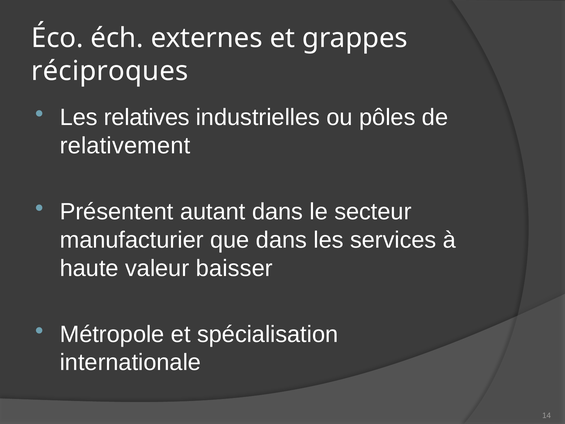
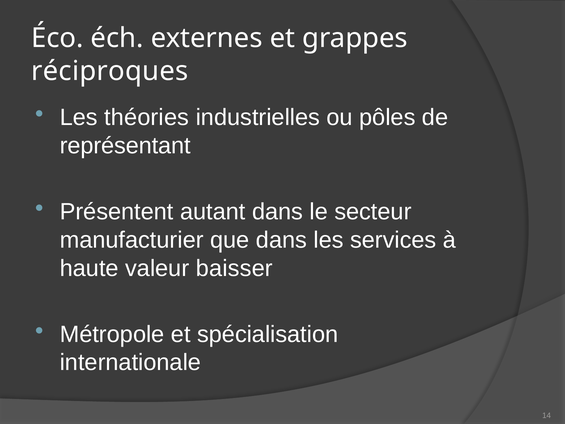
relatives: relatives -> théories (147, 117)
relativement: relativement -> représentant (125, 146)
